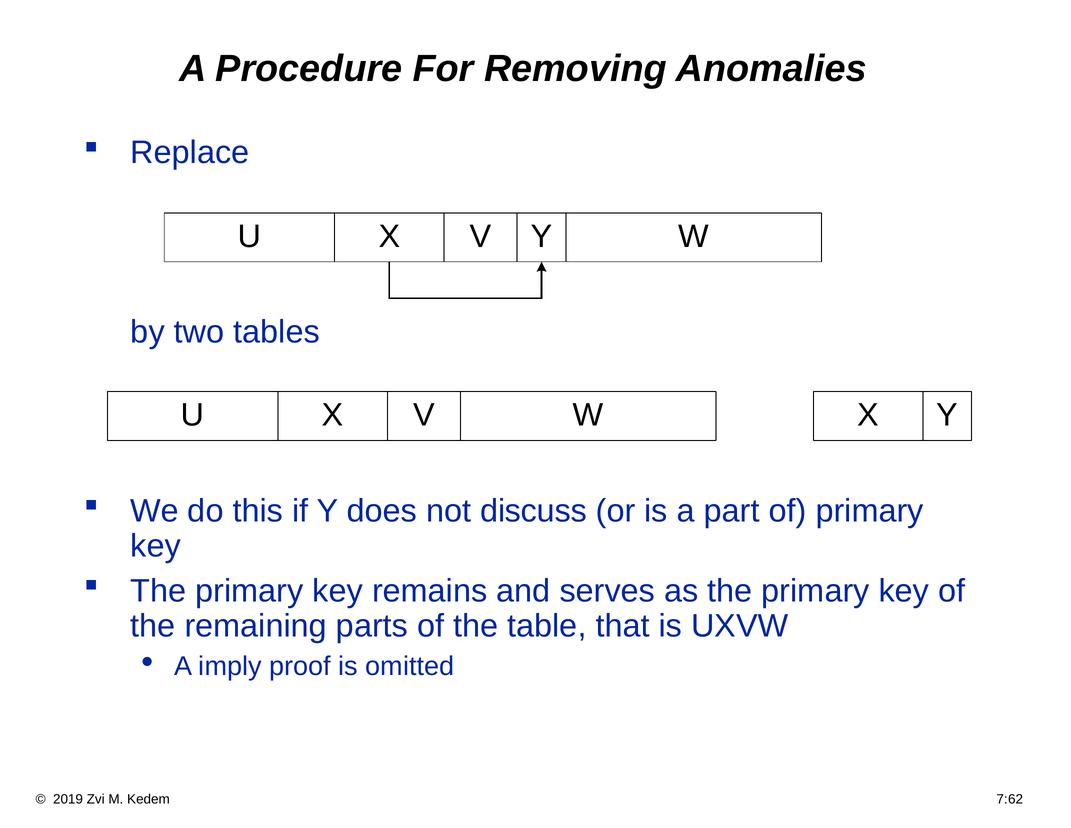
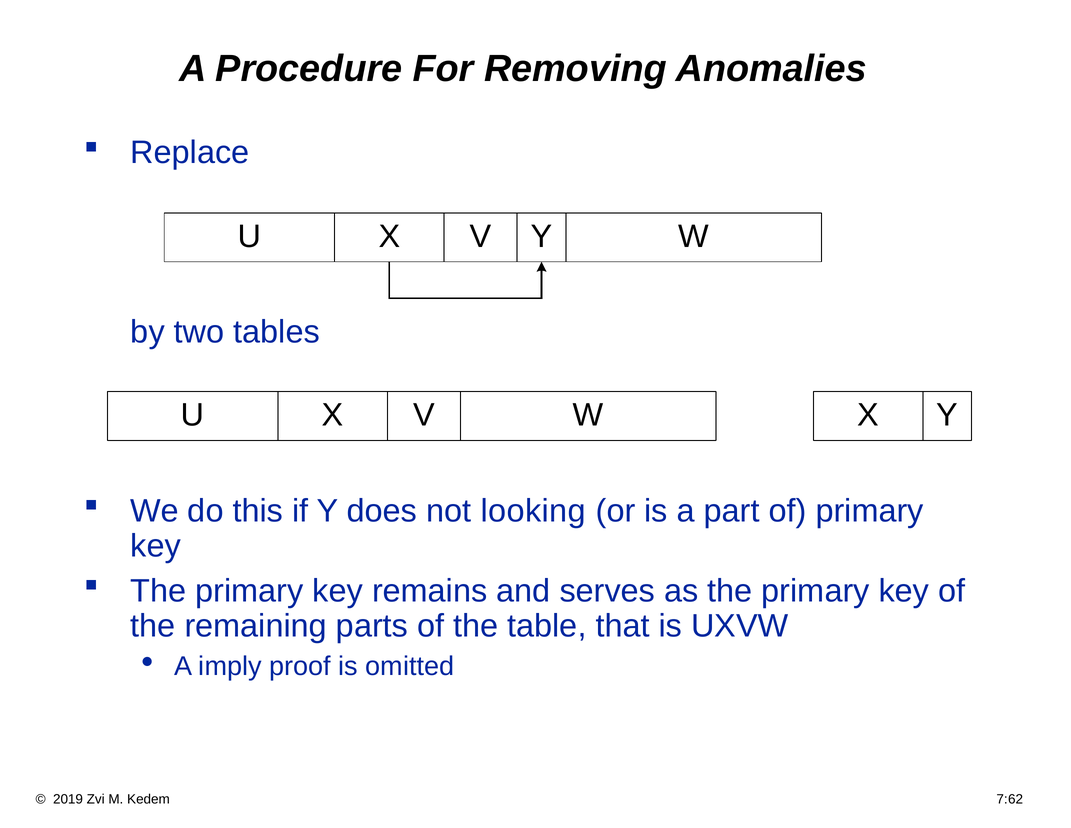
discuss: discuss -> looking (533, 511)
